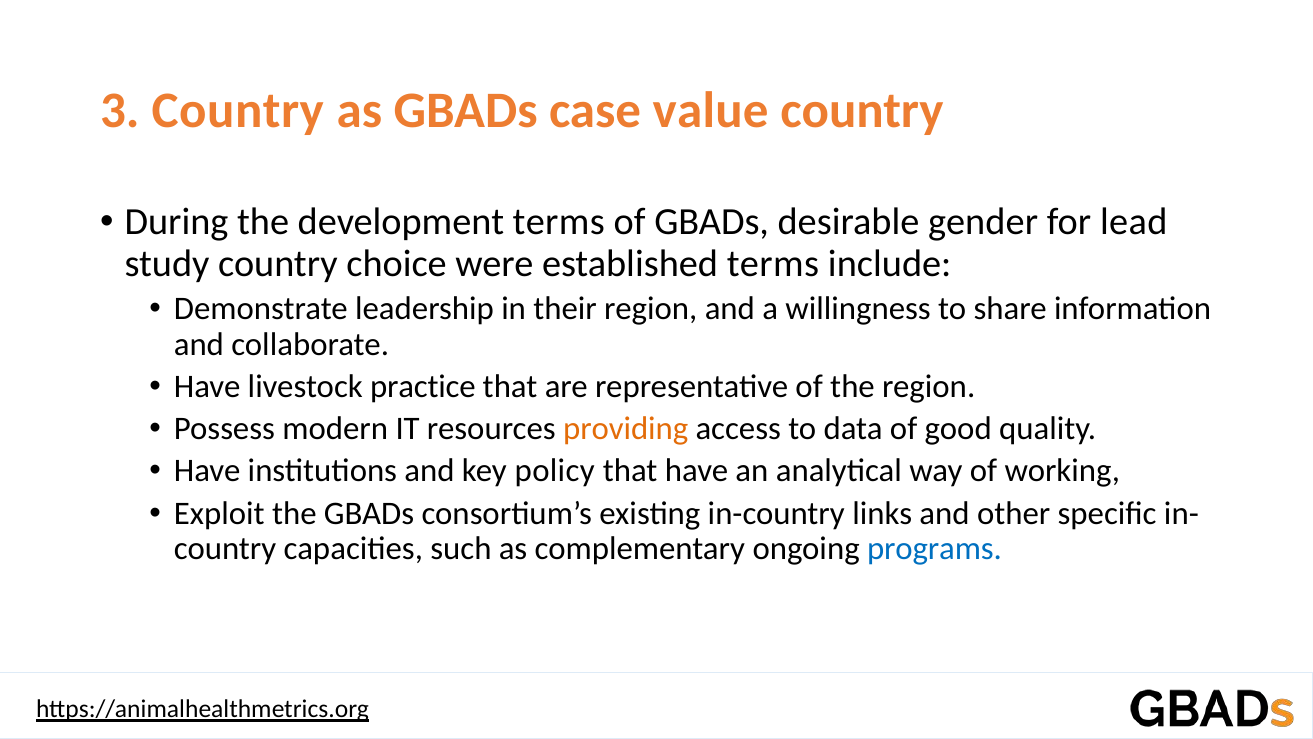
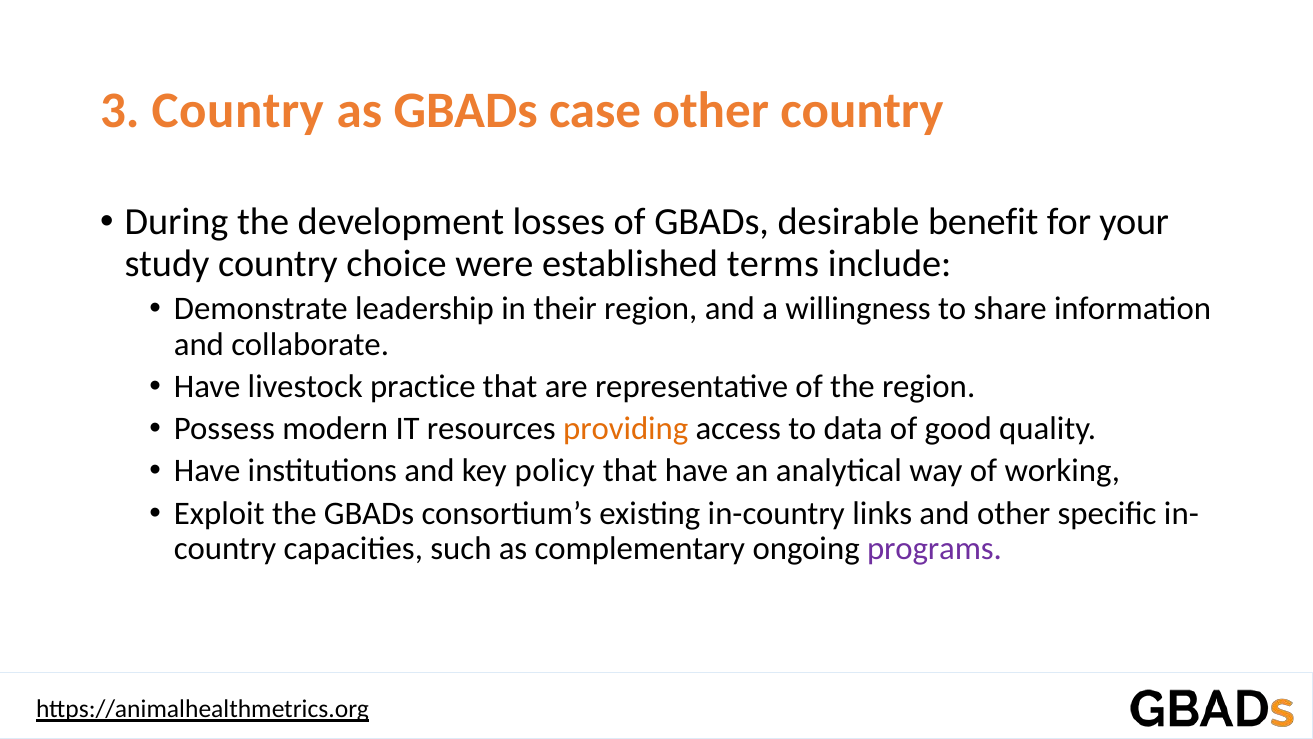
case value: value -> other (711, 110)
development terms: terms -> losses (559, 222)
gender: gender -> benefit (983, 222)
lead: lead -> your (1134, 222)
programs colour: blue -> purple (934, 549)
